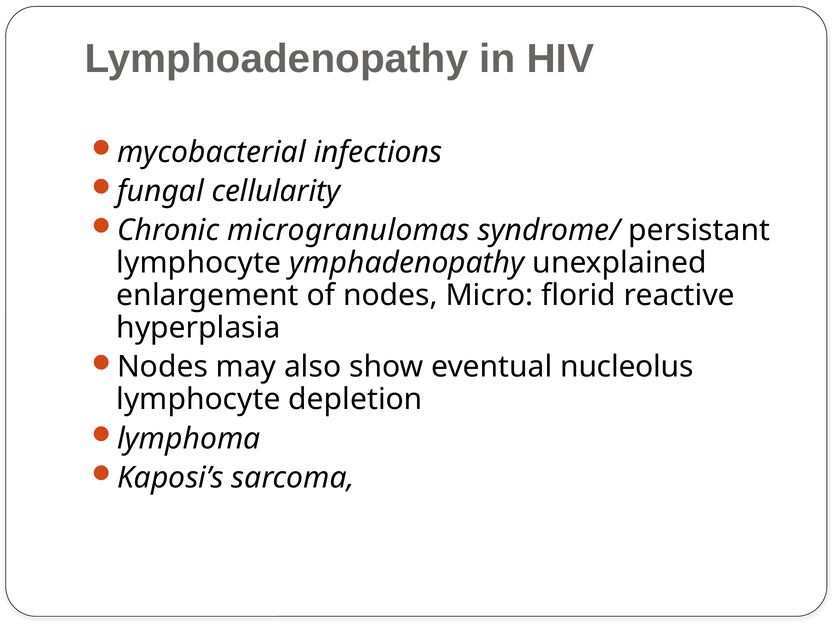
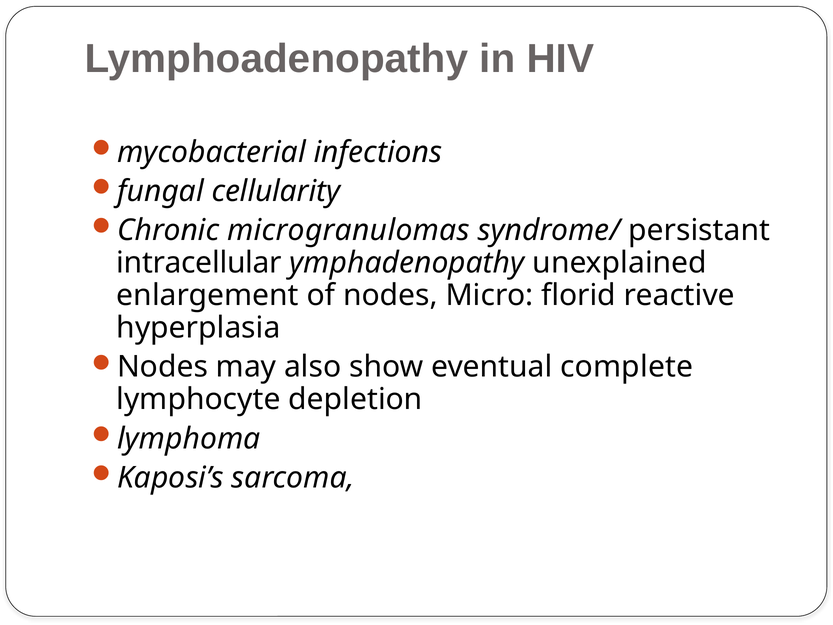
lymphocyte: lymphocyte -> intracellular (199, 263)
nucleolus: nucleolus -> complete (627, 367)
